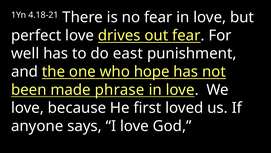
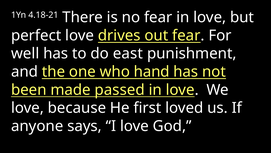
hope: hope -> hand (152, 71)
phrase: phrase -> passed (120, 89)
